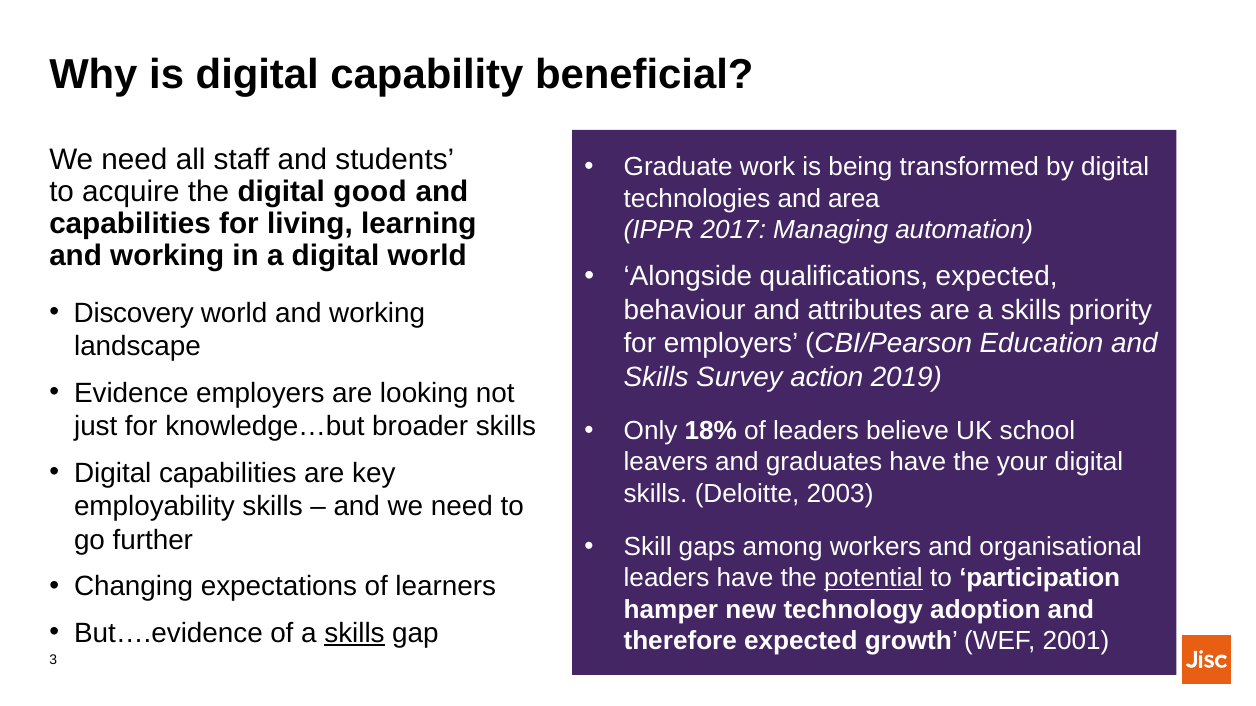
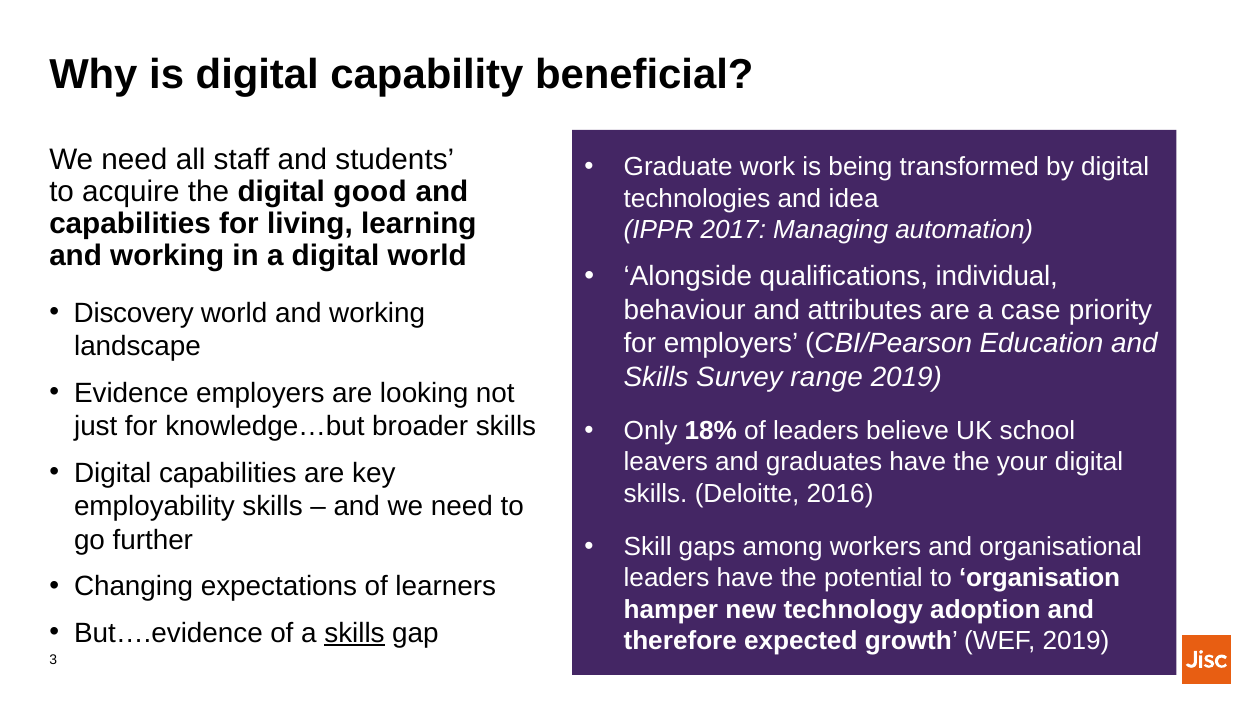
area: area -> idea (854, 199)
qualifications expected: expected -> individual (997, 277)
are a skills: skills -> case (1031, 310)
action: action -> range (827, 377)
2003: 2003 -> 2016 (840, 494)
potential underline: present -> none (873, 579)
participation: participation -> organisation (1040, 579)
WEF 2001: 2001 -> 2019 (1076, 642)
